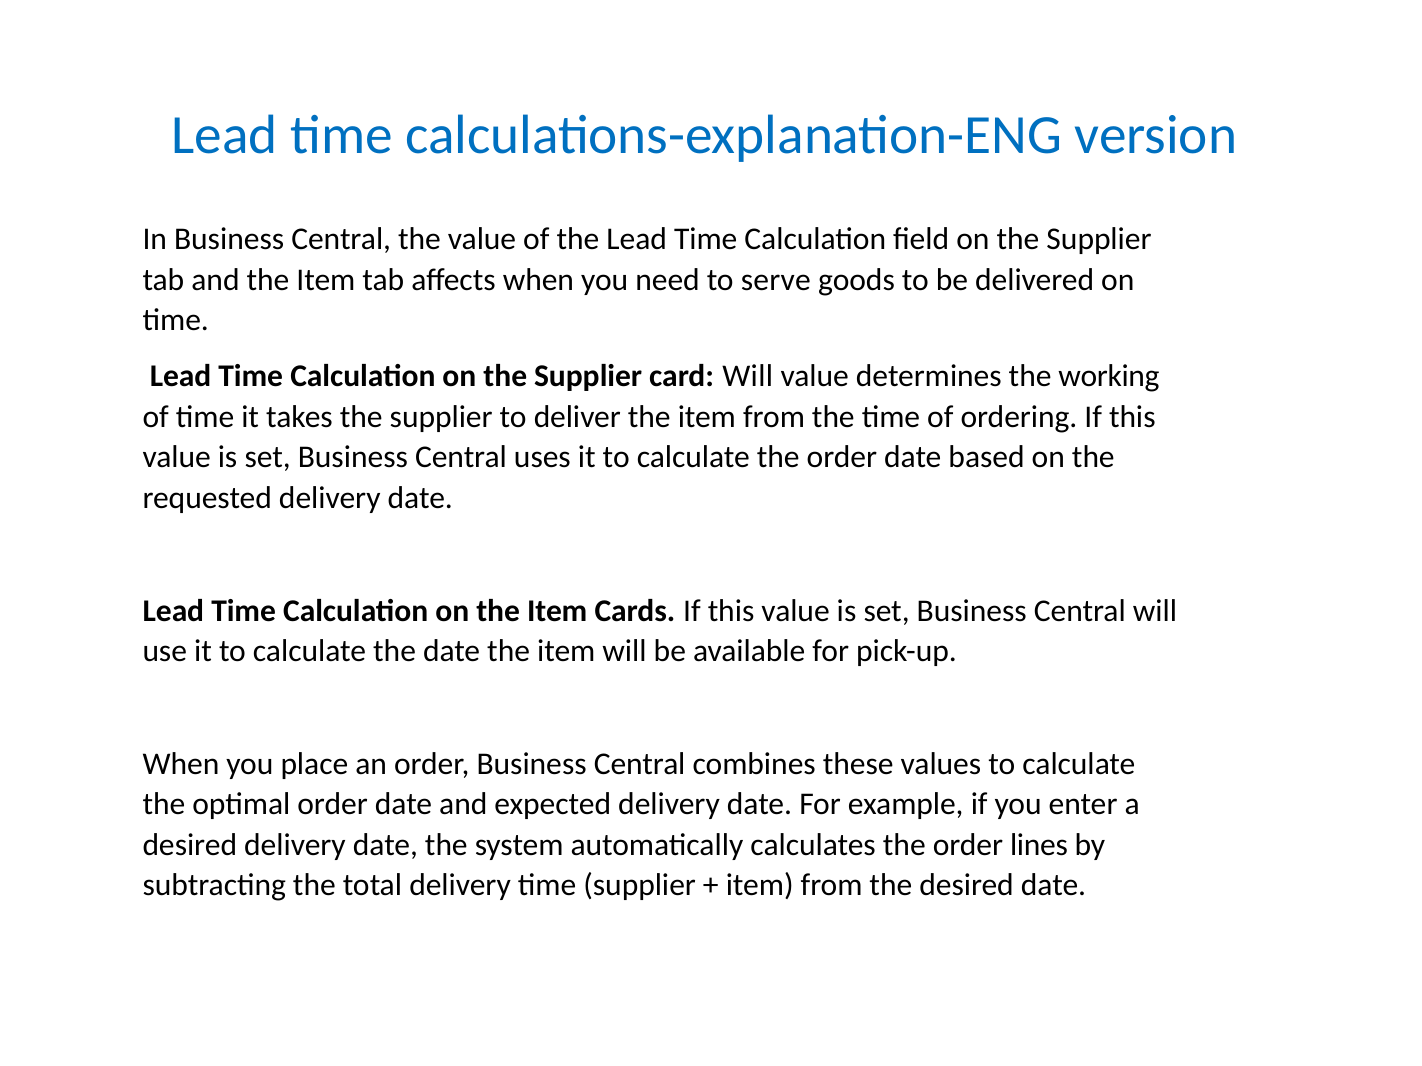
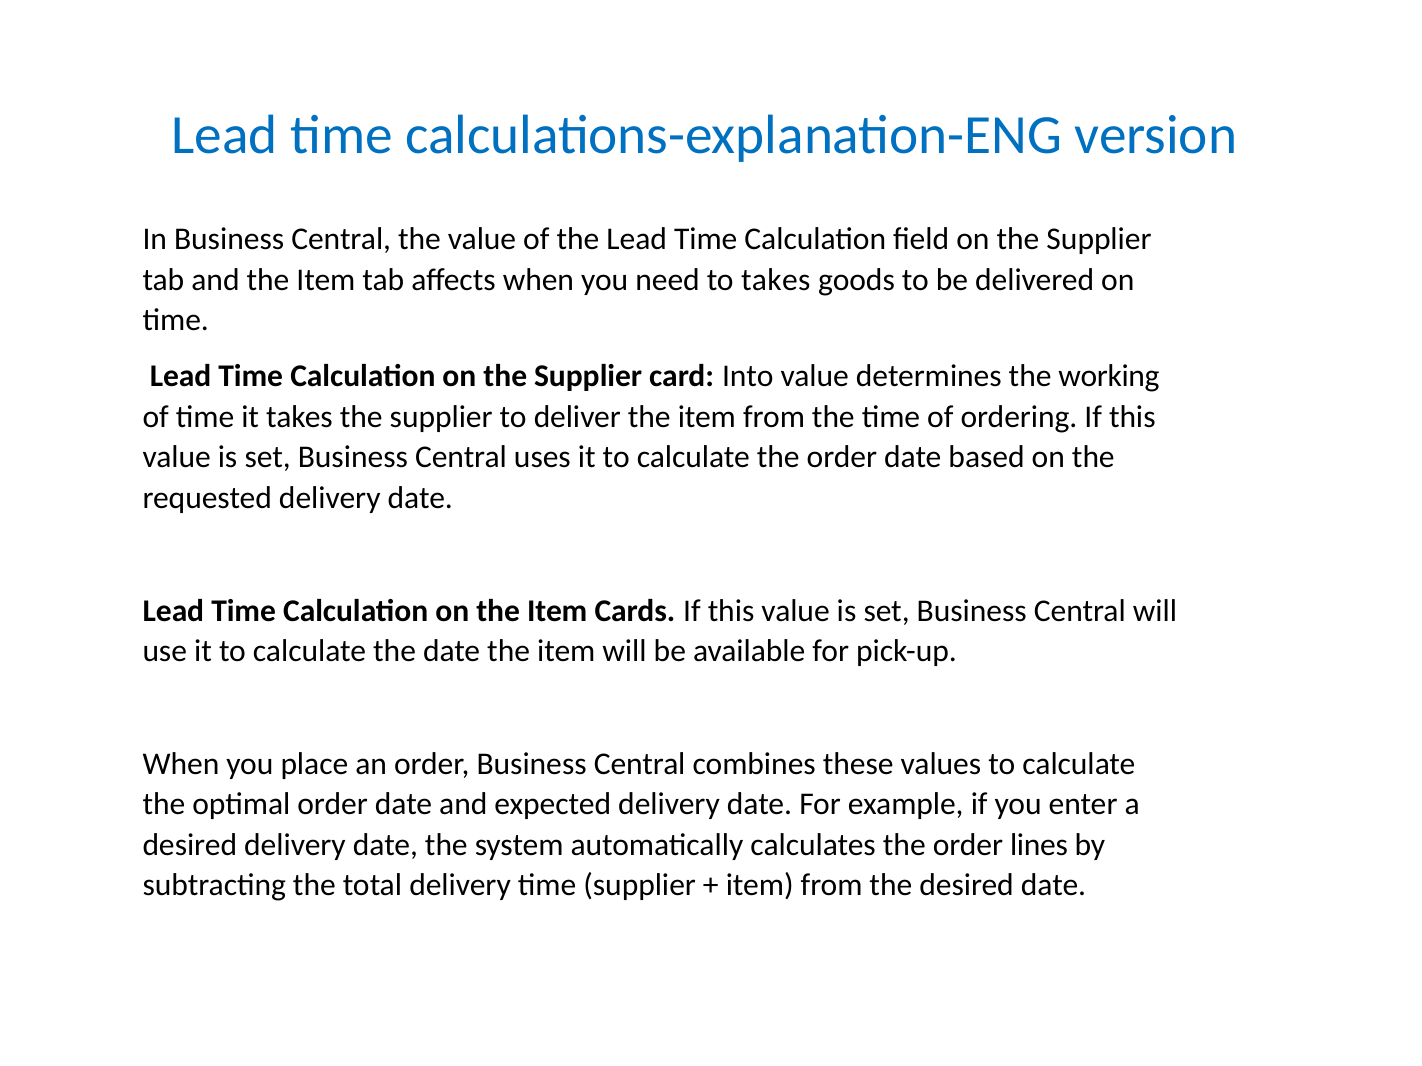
to serve: serve -> takes (776, 280)
card Will: Will -> Into (748, 377)
